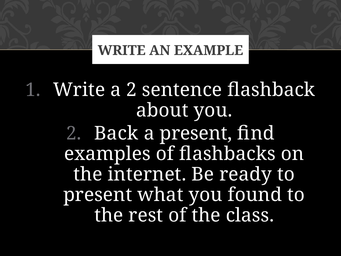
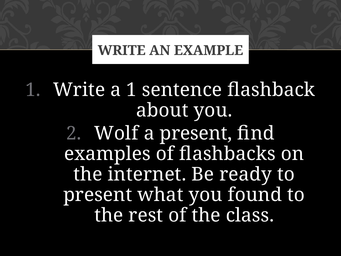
a 2: 2 -> 1 (131, 90)
Back: Back -> Wolf (116, 133)
